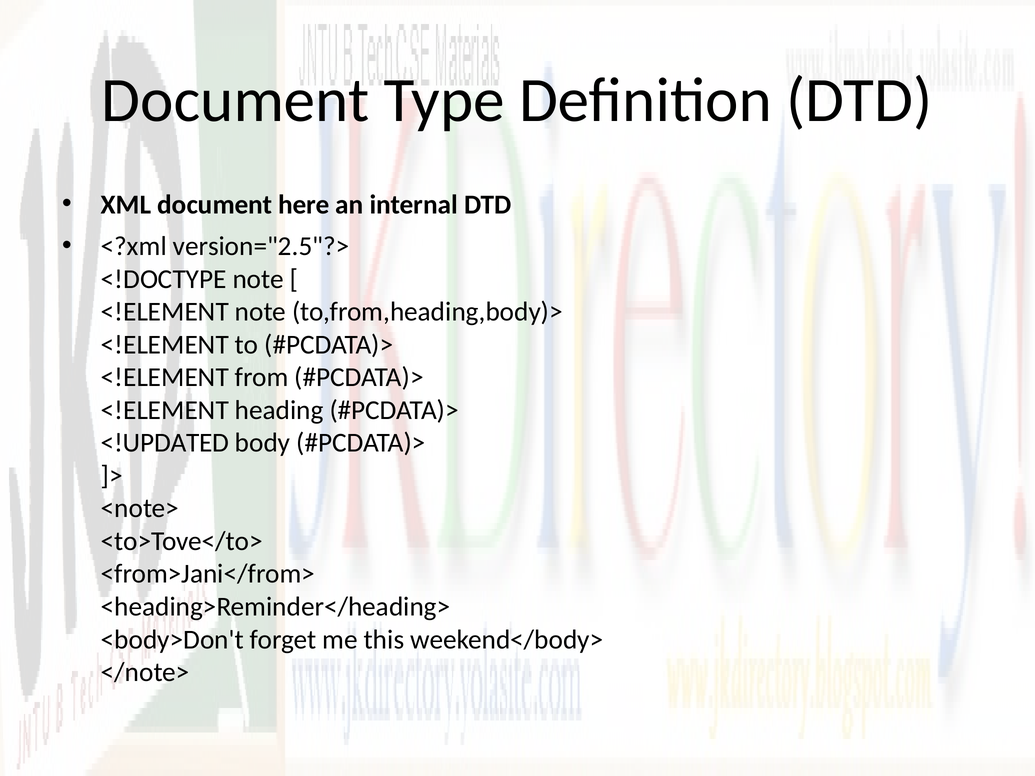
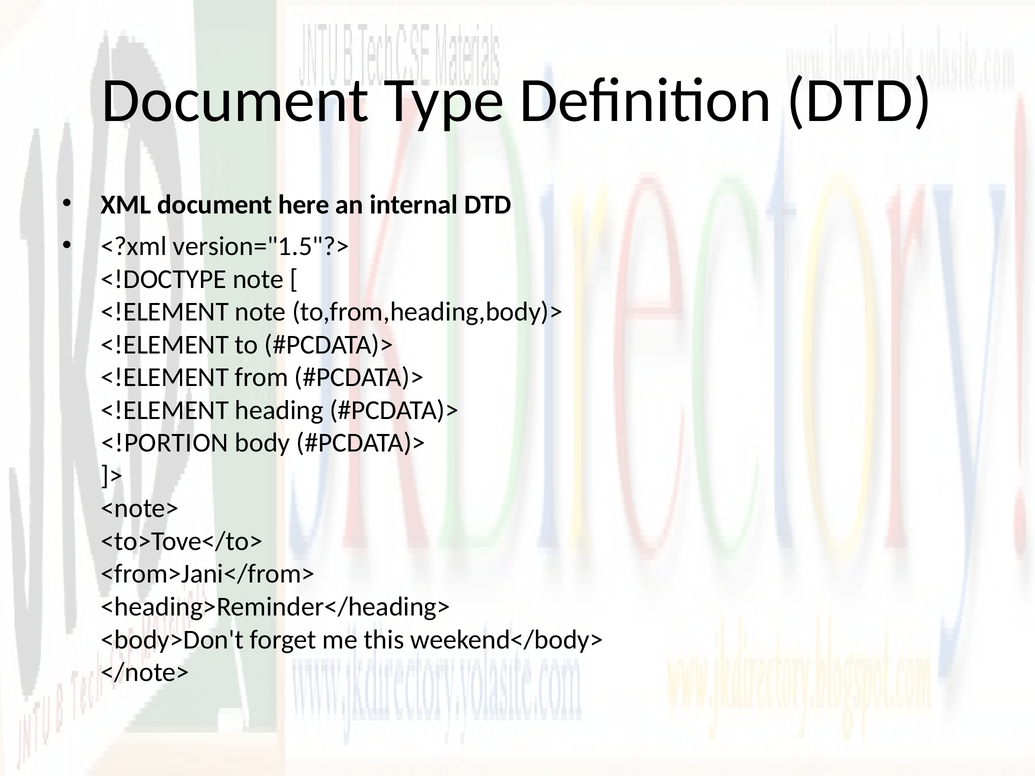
version="2.5"?>: version="2.5"?> -> version="1.5"?> (261, 247)
<!UPDATED: <!UPDATED -> <!PORTION (165, 443)
